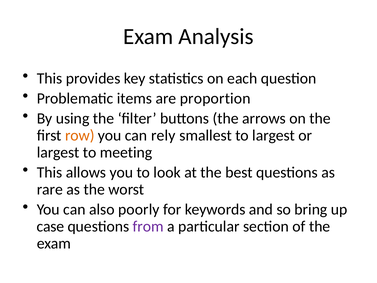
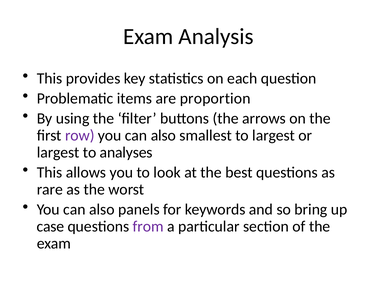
row colour: orange -> purple (80, 135)
rely: rely -> also (163, 135)
meeting: meeting -> analyses (126, 152)
poorly: poorly -> panels (139, 209)
